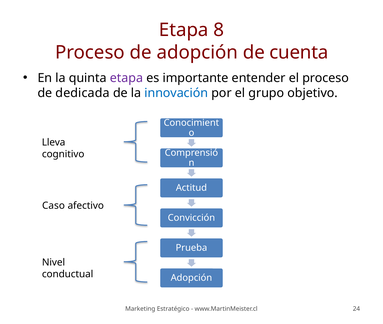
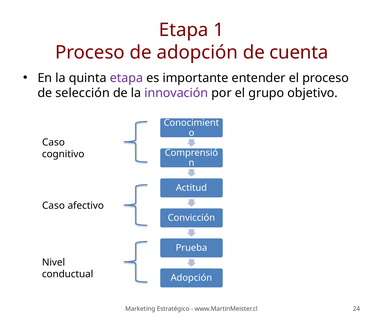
8: 8 -> 1 (219, 30)
dedicada: dedicada -> selección (83, 93)
innovación colour: blue -> purple (176, 93)
Lleva: Lleva -> Caso (53, 142)
